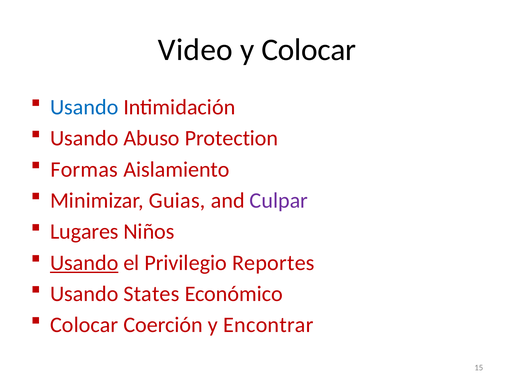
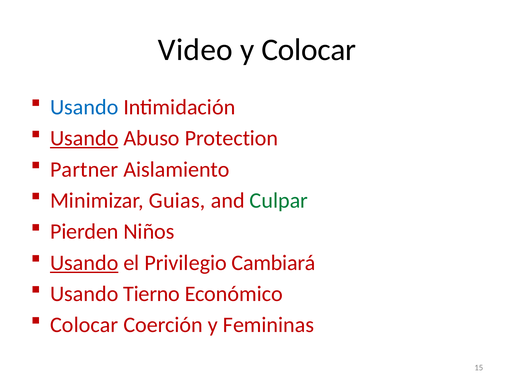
Usando underline: none -> present (84, 138)
Formas: Formas -> Partner (84, 170)
Culpar colour: purple -> green (279, 201)
Lugares: Lugares -> Pierden (84, 232)
Reportes: Reportes -> Cambiará (274, 263)
States: States -> Tierno (152, 294)
Encontrar: Encontrar -> Femininas (268, 325)
